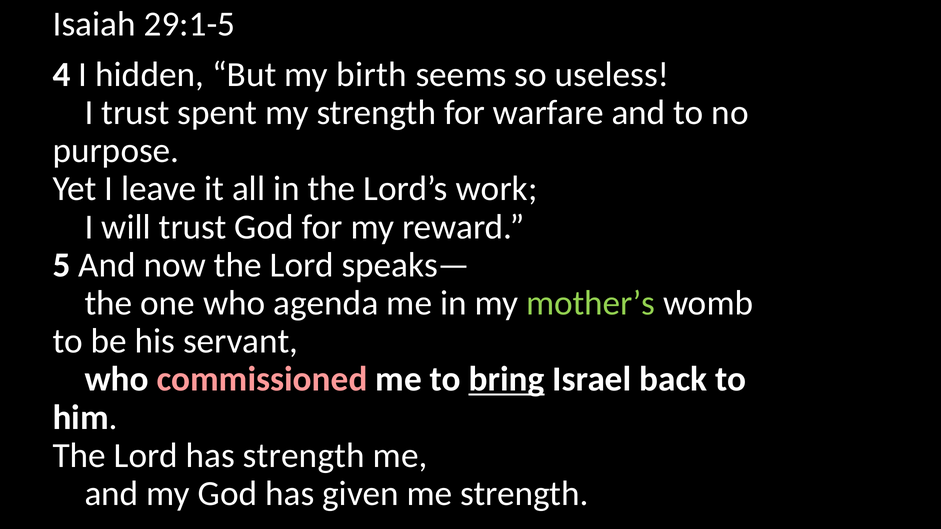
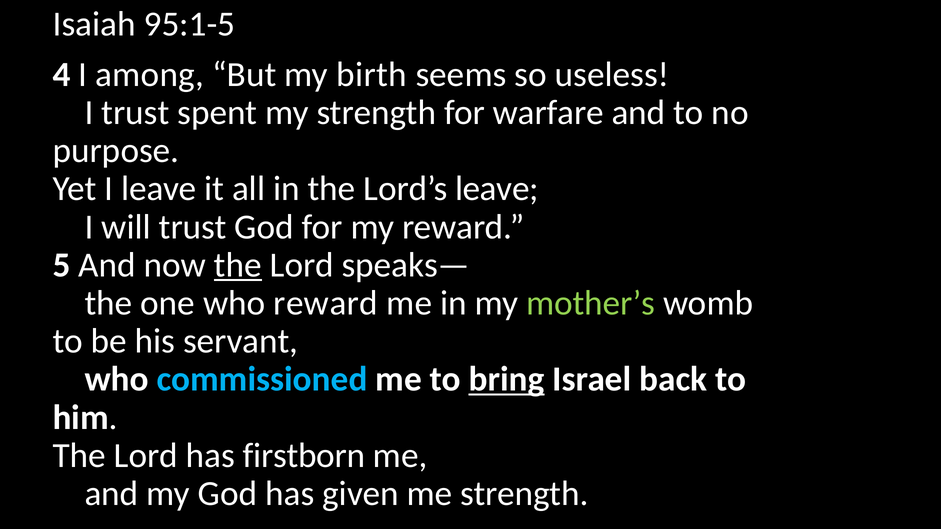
29:1-5: 29:1-5 -> 95:1-5 (189, 24)
hidden: hidden -> among (150, 75)
Lord’s work: work -> leave (497, 189)
the underline: none -> present (238, 265)
who agenda: agenda -> reward (326, 303)
commissioned colour: pink -> light blue (262, 380)
has strength: strength -> firstborn (304, 456)
